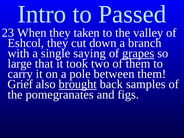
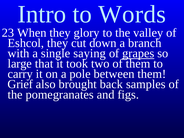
Passed: Passed -> Words (132, 14)
taken: taken -> glory (87, 33)
brought underline: present -> none (78, 84)
